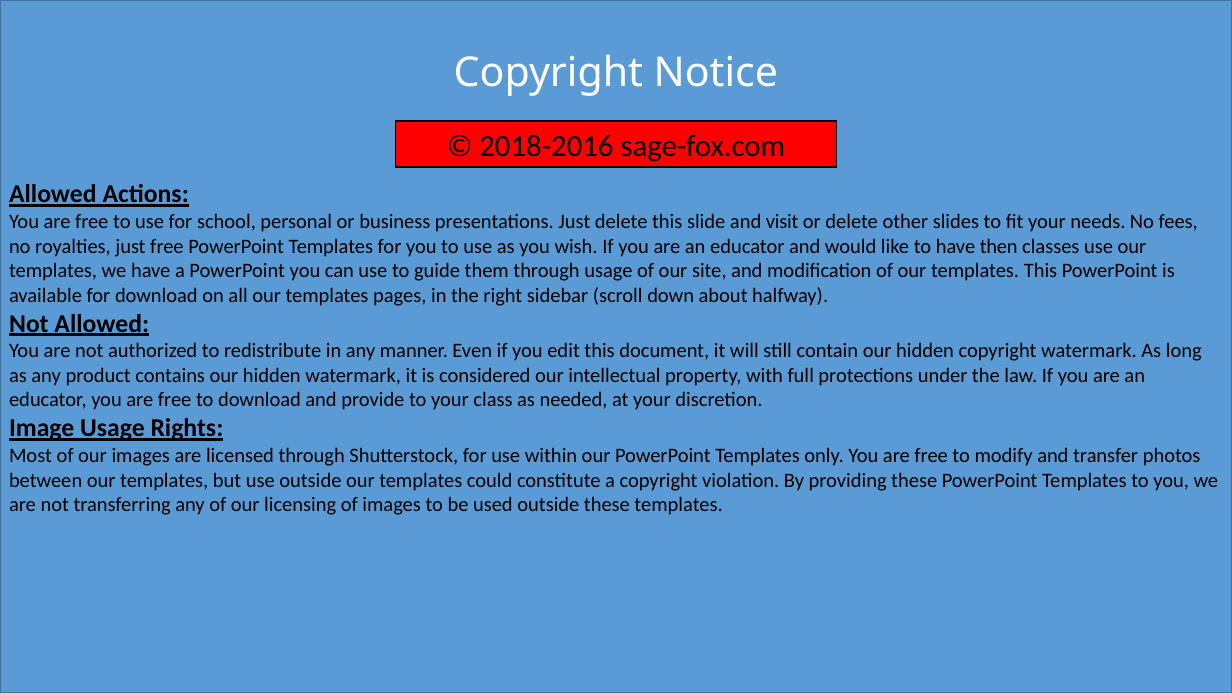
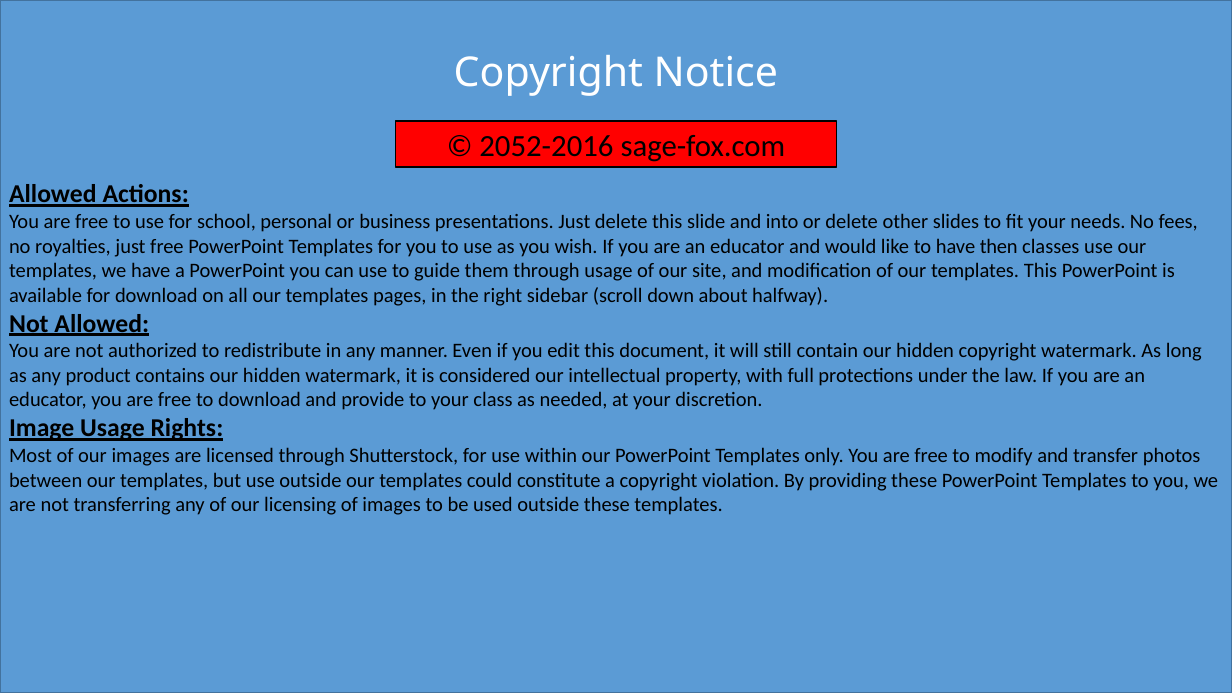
2018-2016: 2018-2016 -> 2052-2016 (546, 146)
visit: visit -> into (782, 222)
